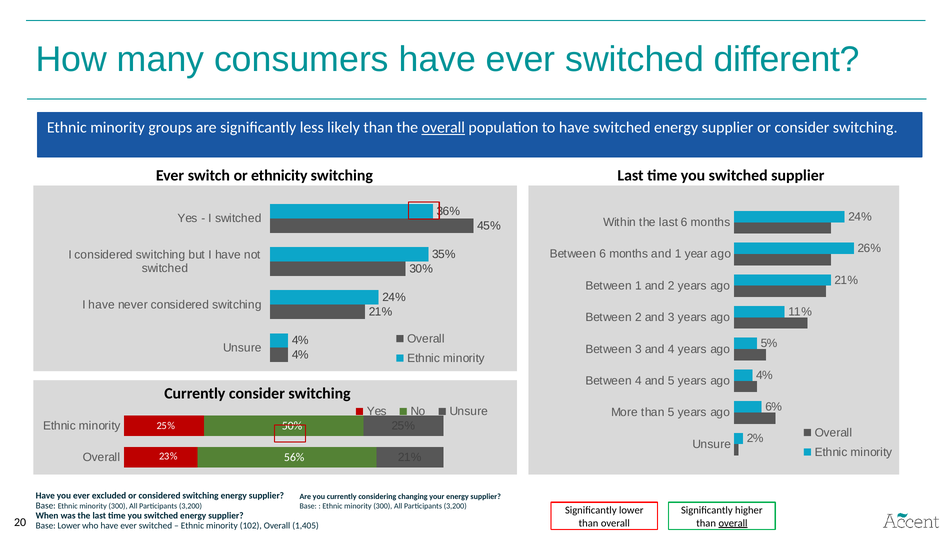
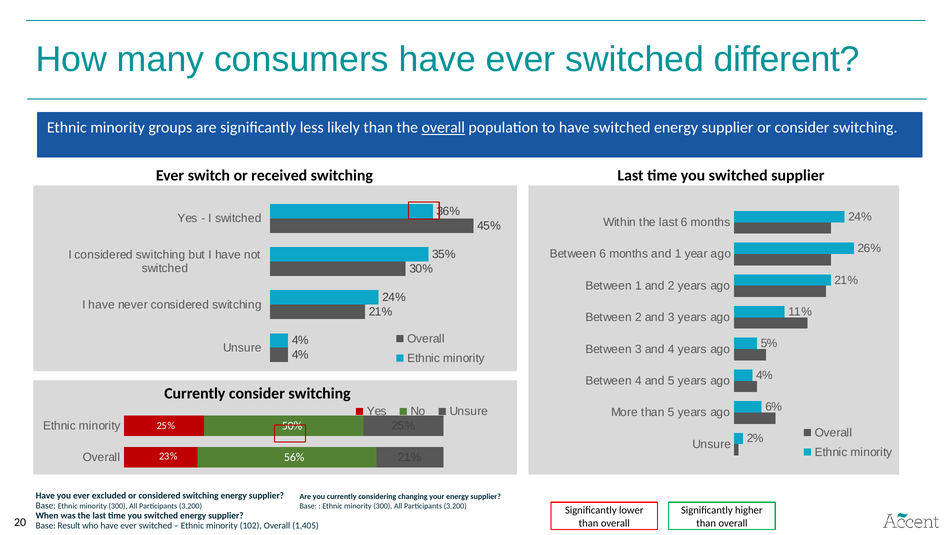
ethnicity: ethnicity -> received (279, 176)
overall underline: present -> none (733, 524)
Base Lower: Lower -> Result (69, 526)
